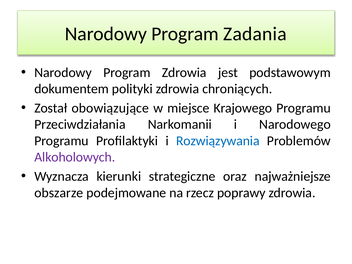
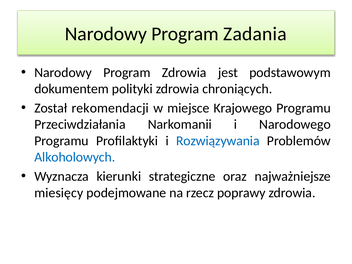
obowiązujące: obowiązujące -> rekomendacji (110, 108)
Alkoholowych colour: purple -> blue (75, 157)
obszarze: obszarze -> miesięcy (59, 193)
